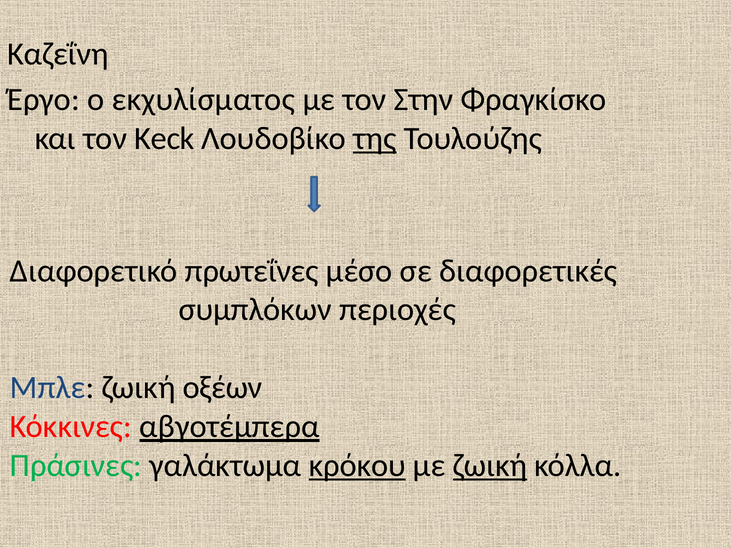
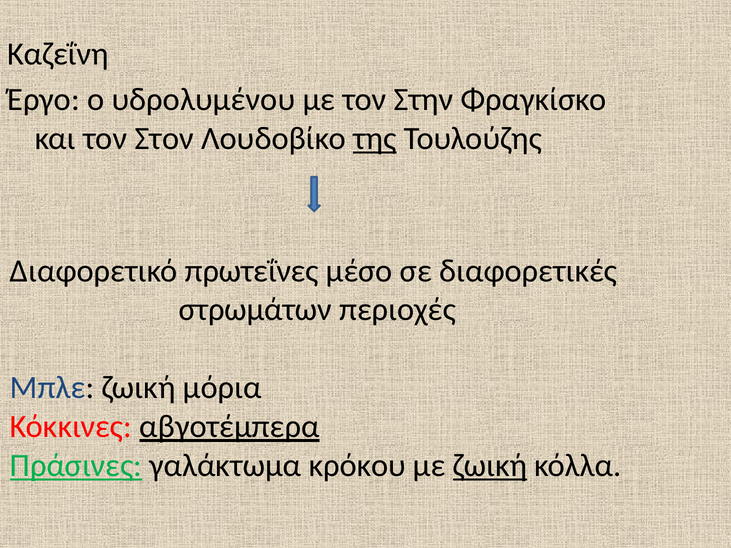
εκχυλίσματος: εκχυλίσματος -> υδρολυμένου (203, 99)
Keck: Keck -> Στον (164, 138)
συμπλόκων: συμπλόκων -> στρωμάτων (255, 310)
οξέων: οξέων -> μόρια (222, 388)
Πράσινες underline: none -> present (76, 466)
κρόκου underline: present -> none (357, 466)
